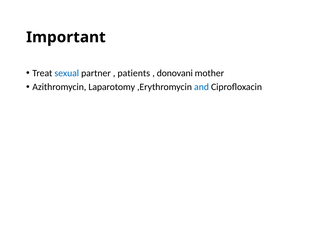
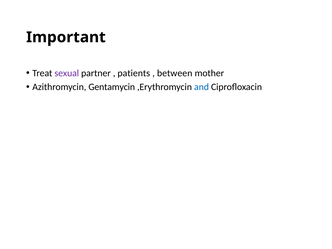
sexual colour: blue -> purple (67, 73)
donovani: donovani -> between (175, 73)
Laparotomy: Laparotomy -> Gentamycin (112, 87)
